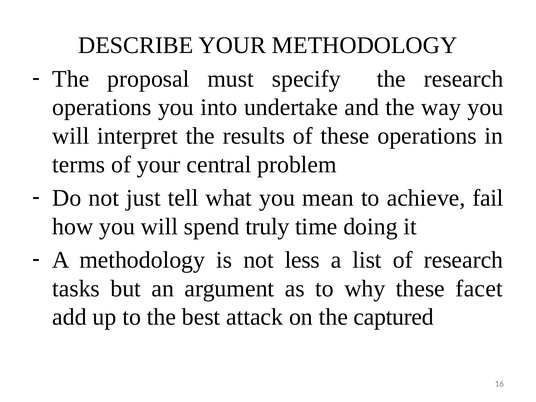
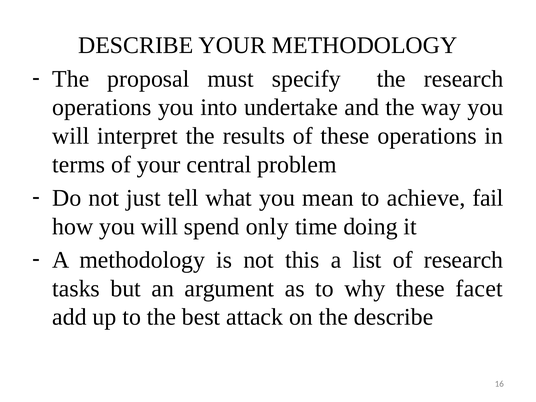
truly: truly -> only (267, 227)
less: less -> this (302, 260)
the captured: captured -> describe (394, 317)
